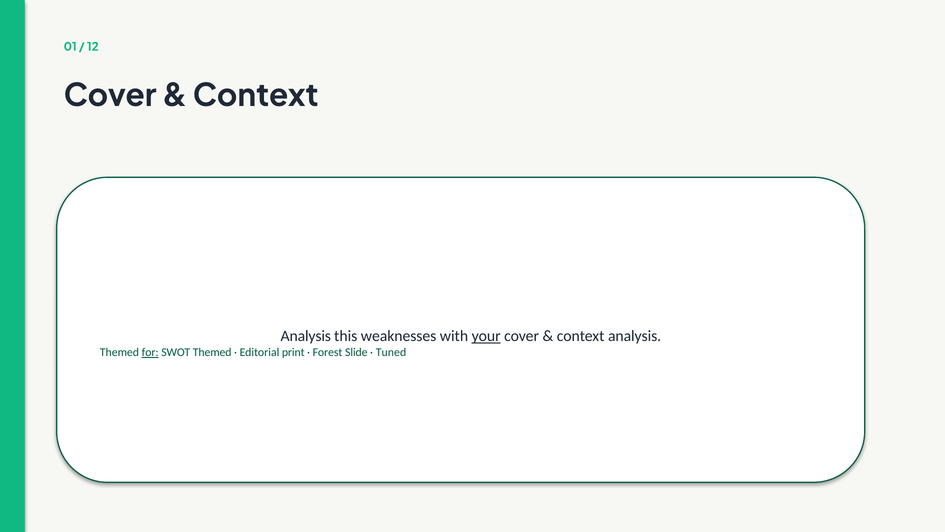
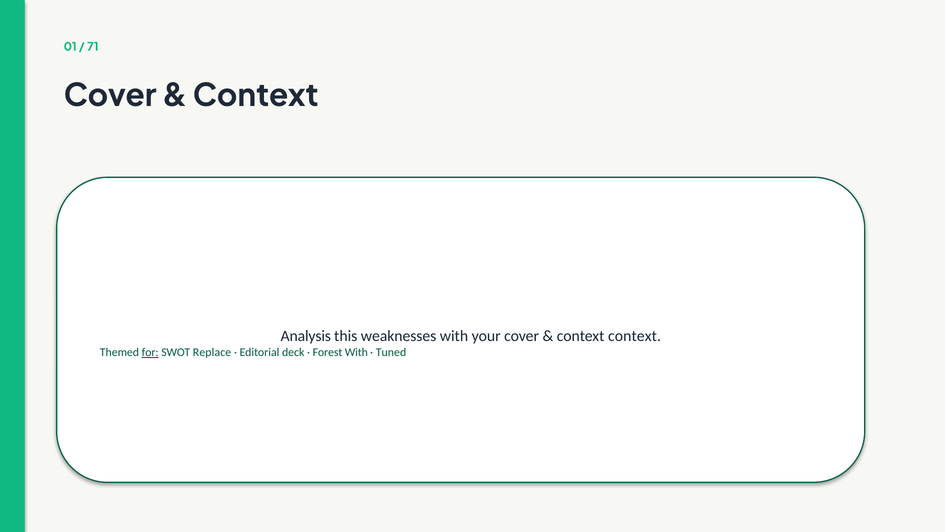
12: 12 -> 71 (93, 47)
your underline: present -> none (486, 336)
analysis: analysis -> context (635, 336)
SWOT Themed: Themed -> Replace (212, 352)
print: print -> deck (293, 352)
Forest Slide: Slide -> With (356, 352)
